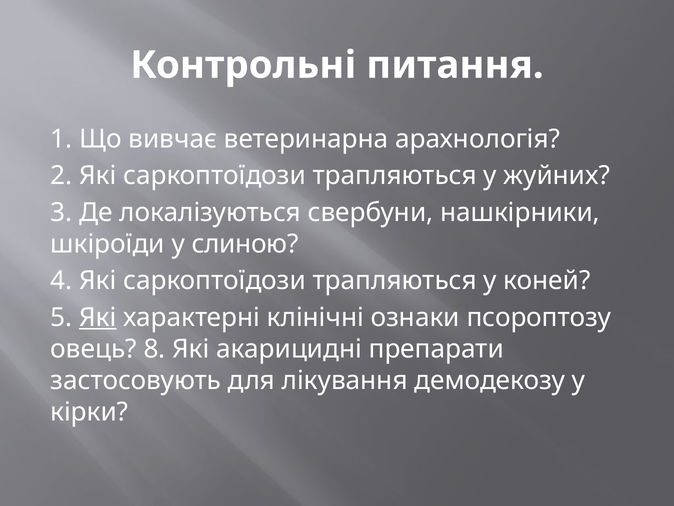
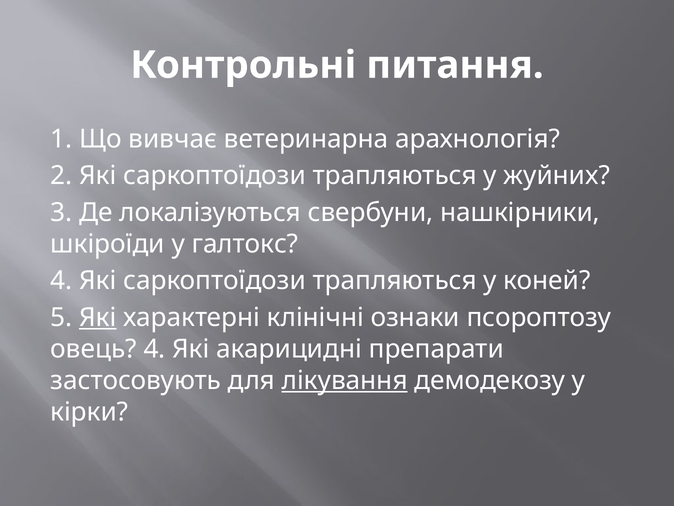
слиною: слиною -> галтокс (245, 244)
овець 8: 8 -> 4 (155, 349)
лікування underline: none -> present (345, 380)
